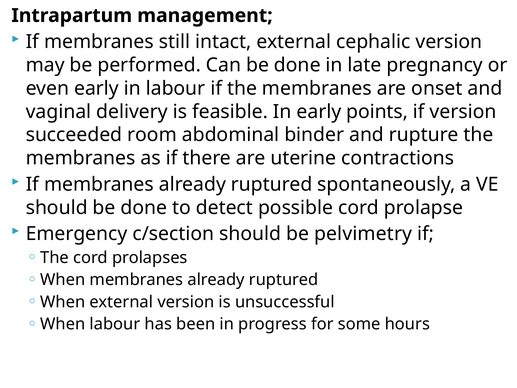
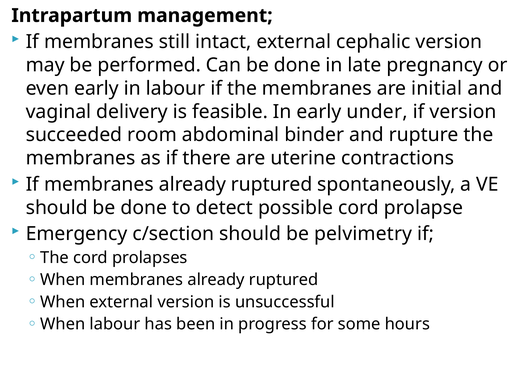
onset: onset -> initial (437, 88)
points: points -> under (377, 112)
